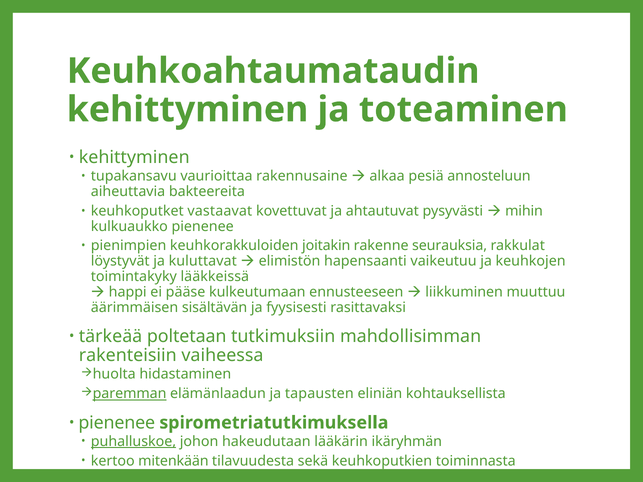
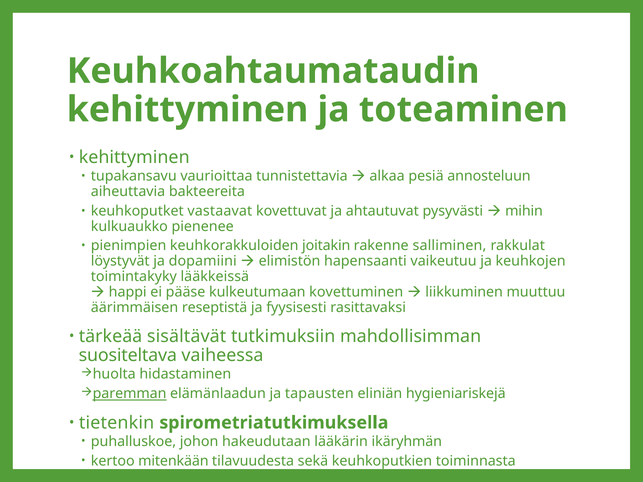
rakennusaine: rakennusaine -> tunnistettavia (302, 176)
seurauksia: seurauksia -> salliminen (449, 246)
kuluttavat: kuluttavat -> dopamiini (203, 261)
ennusteeseen: ennusteeseen -> kovettuminen (356, 292)
sisältävän: sisältävän -> reseptistä (215, 308)
poltetaan: poltetaan -> sisältävät (187, 336)
rakenteisiin: rakenteisiin -> suositeltava (128, 356)
kohtauksellista: kohtauksellista -> hygieniariskejä (456, 394)
pienenee: pienenee -> tietenkin (117, 423)
puhalluskoe underline: present -> none (133, 442)
